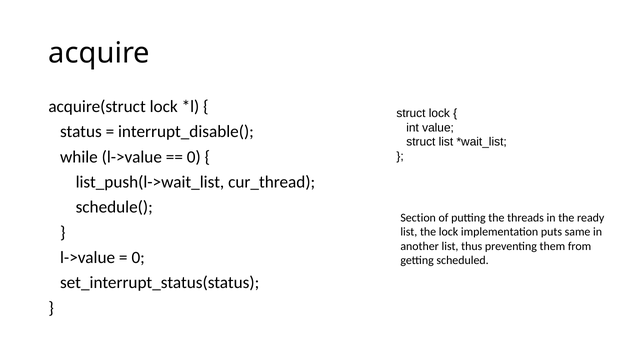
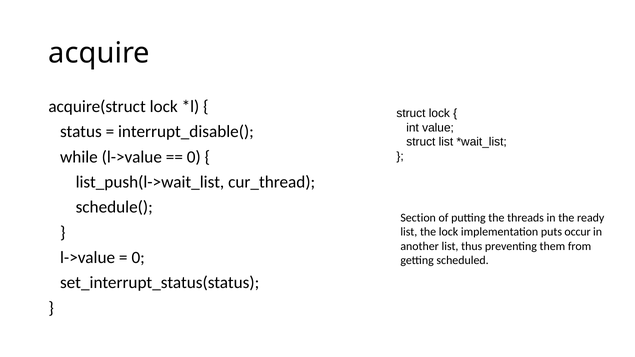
same: same -> occur (578, 232)
